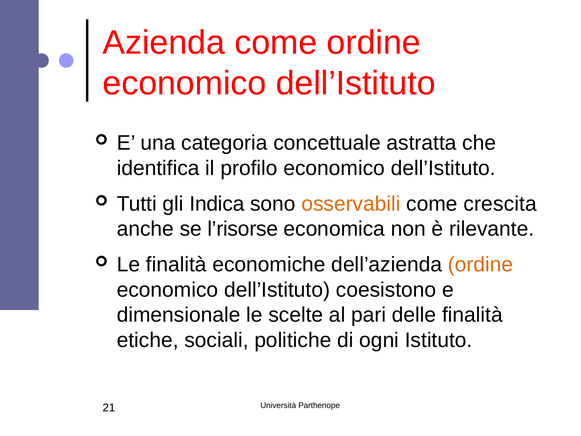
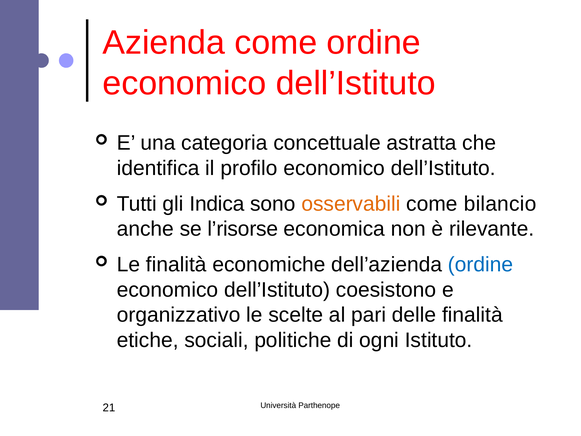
crescita: crescita -> bilancio (500, 204)
ordine colour: orange -> blue (481, 264)
dimensionale: dimensionale -> organizzativo (179, 315)
